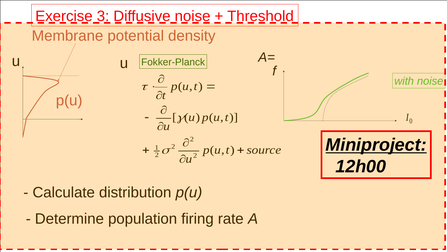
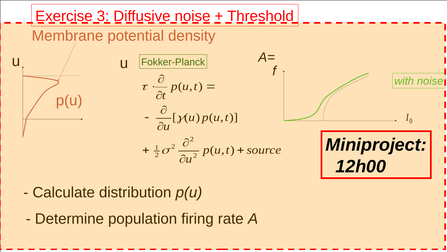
Miniproject underline: present -> none (376, 145)
